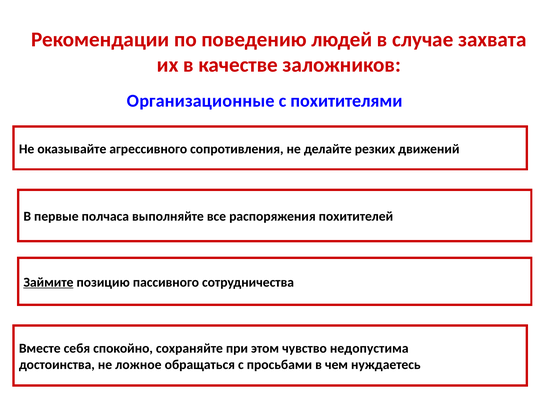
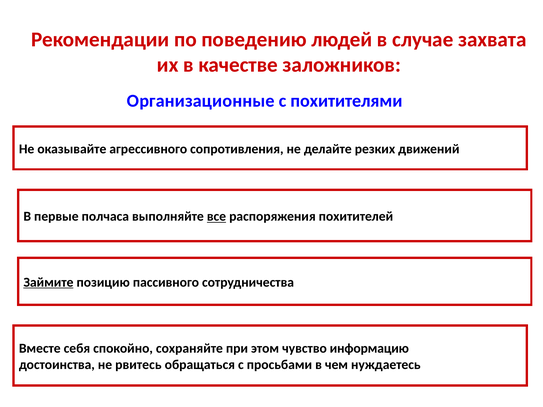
все underline: none -> present (216, 217)
недопустима: недопустима -> информацию (369, 349)
ложное: ложное -> рвитесь (138, 365)
